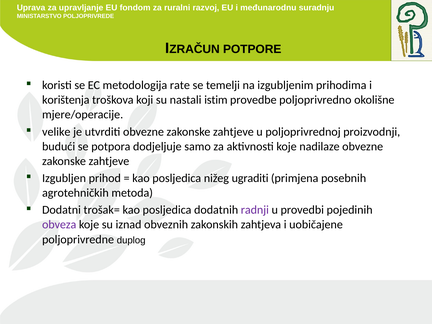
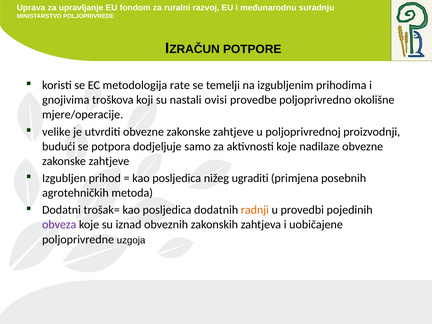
korištenja: korištenja -> gnojivima (66, 100)
istim: istim -> ovisi (216, 100)
radnji colour: purple -> orange (255, 210)
duplog: duplog -> uzgoja (131, 240)
